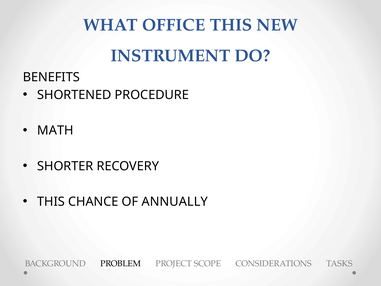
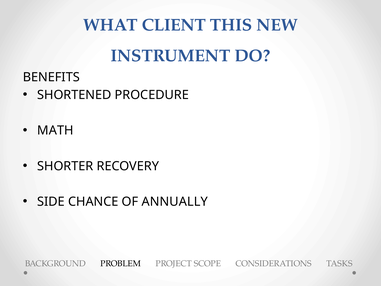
OFFICE: OFFICE -> CLIENT (174, 25)
THIS: THIS -> SIDE (51, 202)
